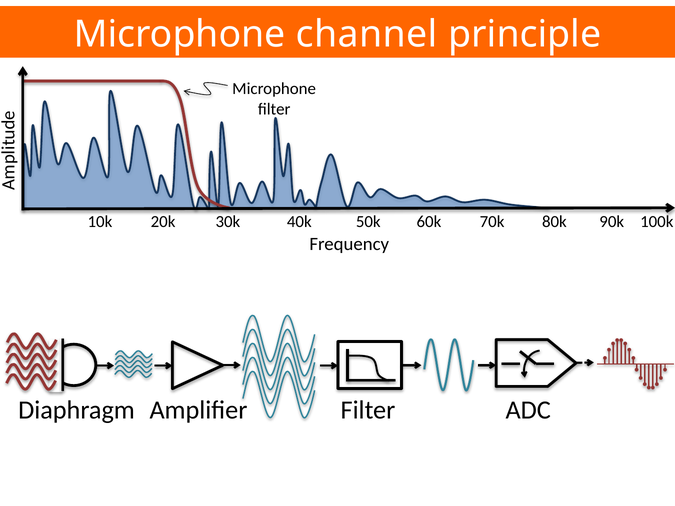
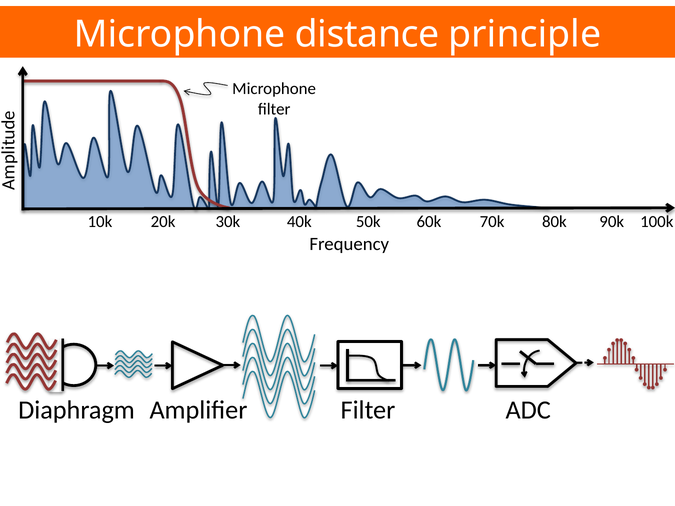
channel: channel -> distance (367, 35)
